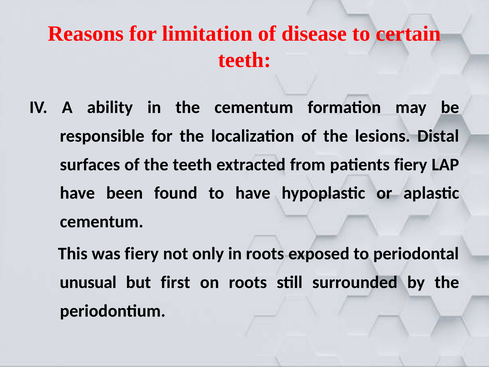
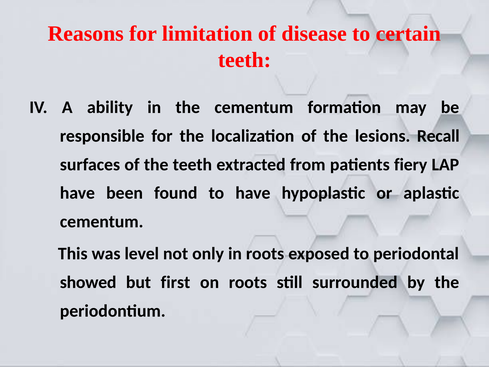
Distal: Distal -> Recall (438, 136)
was fiery: fiery -> level (142, 254)
unusual: unusual -> showed (88, 282)
